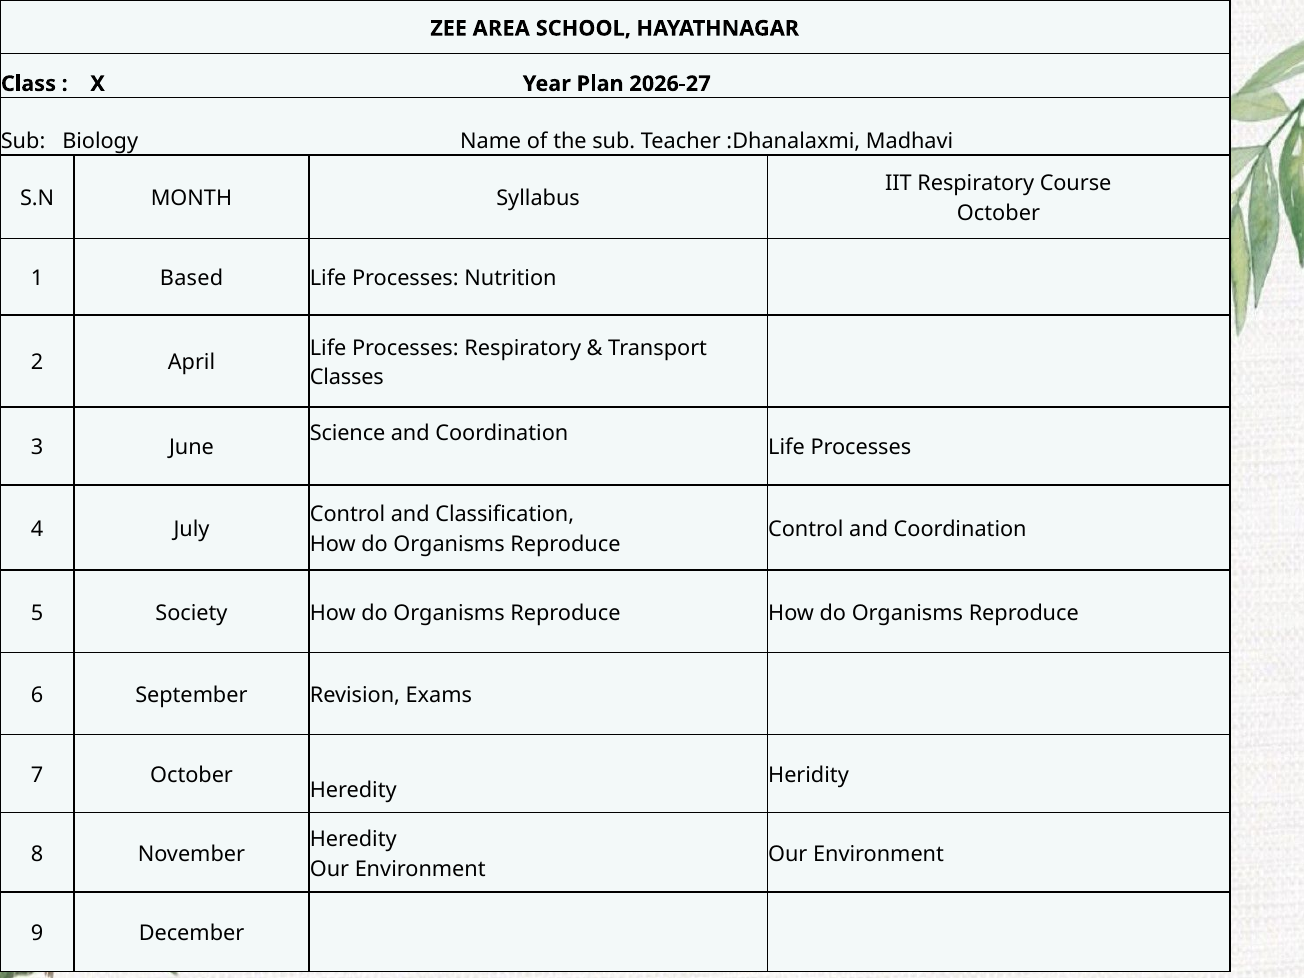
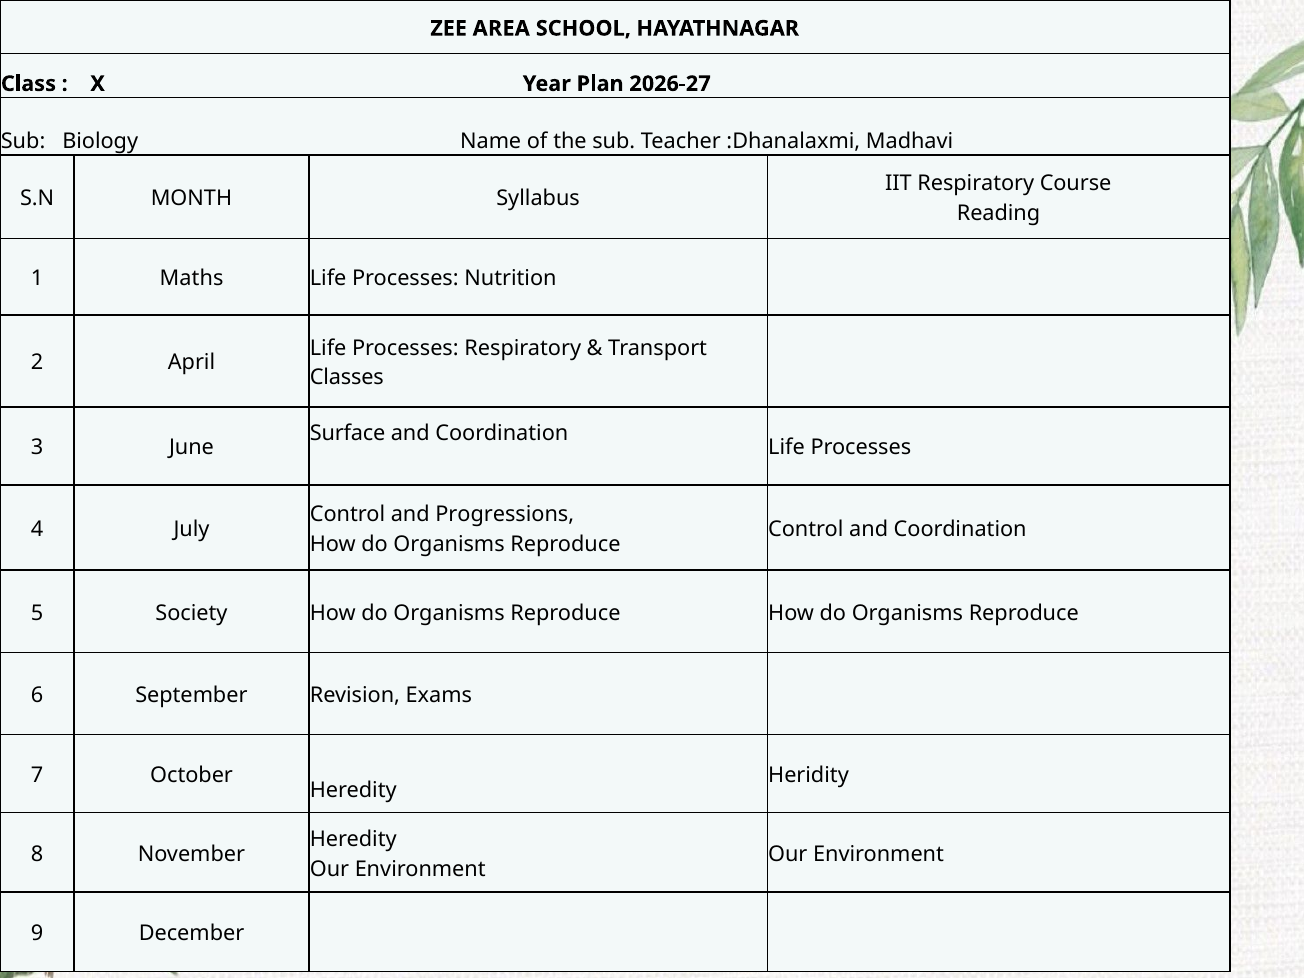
October: October -> Reading (999, 213)
Based: Based -> Maths (192, 279)
Science: Science -> Surface (348, 433)
Classification: Classification -> Progressions (505, 515)
